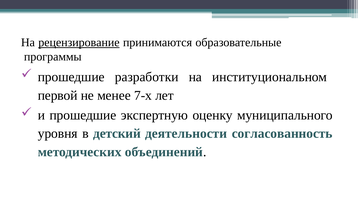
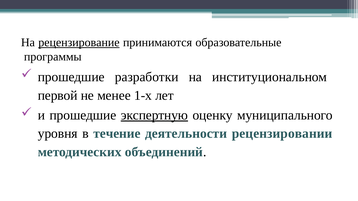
7-х: 7-х -> 1-х (143, 96)
экспертную underline: none -> present (154, 115)
детский: детский -> течение (117, 134)
согласованность: согласованность -> рецензировании (282, 134)
